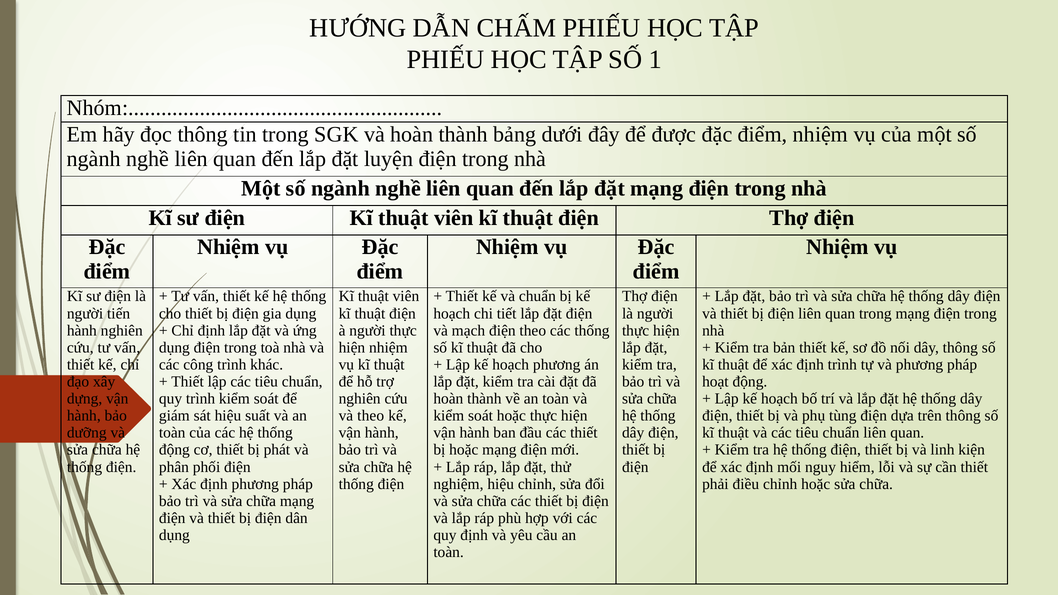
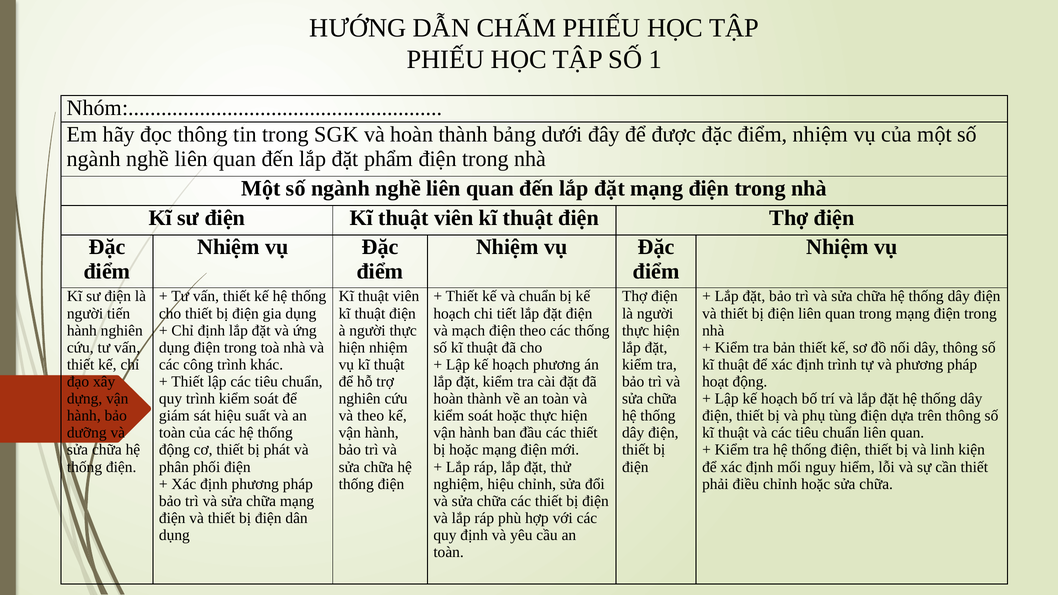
luyện: luyện -> phẩm (389, 159)
